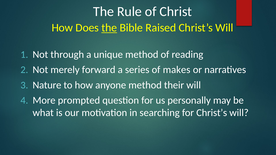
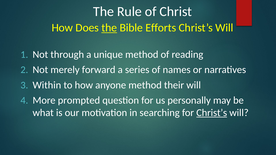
Raised: Raised -> Efforts (161, 28)
makes: makes -> names (177, 70)
Nature: Nature -> Within (47, 85)
Christ’s underline: none -> present (212, 113)
